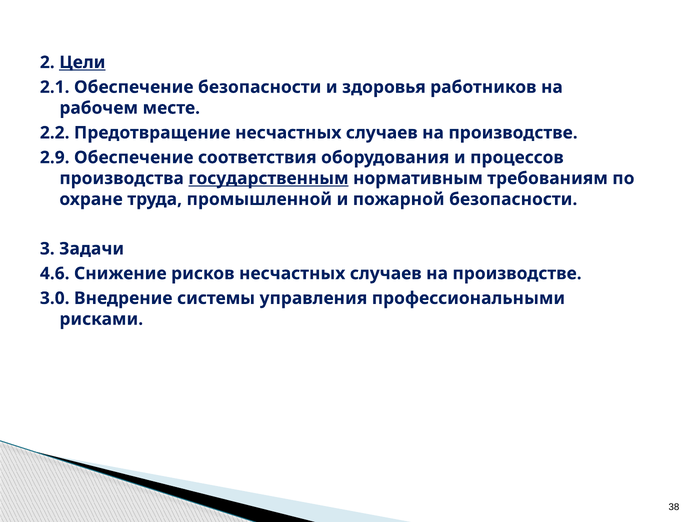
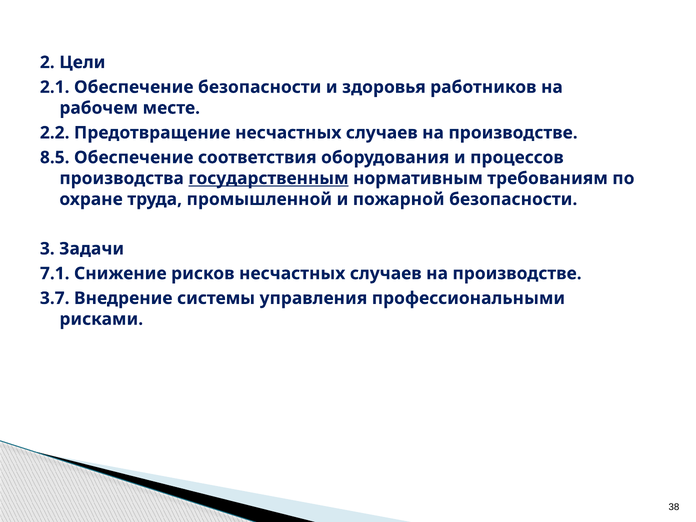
Цели underline: present -> none (82, 62)
2.9: 2.9 -> 8.5 (55, 157)
4.6: 4.6 -> 7.1 (55, 273)
3.0: 3.0 -> 3.7 (55, 298)
